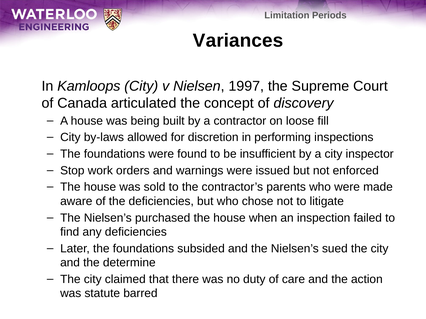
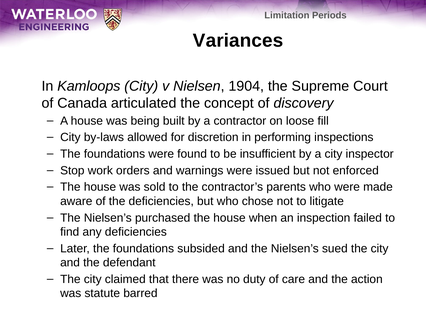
1997: 1997 -> 1904 (246, 86)
determine: determine -> defendant (129, 263)
